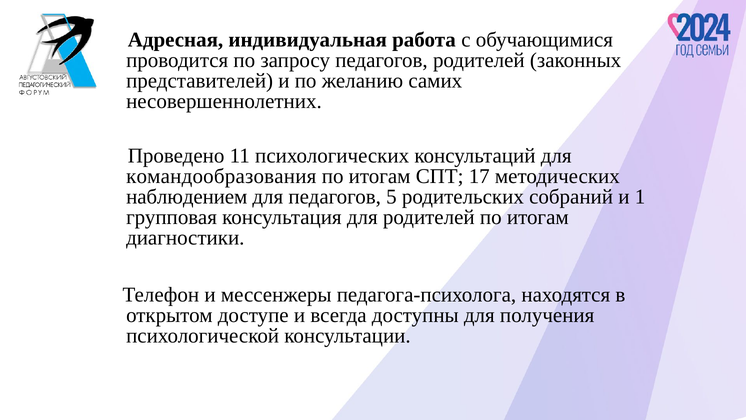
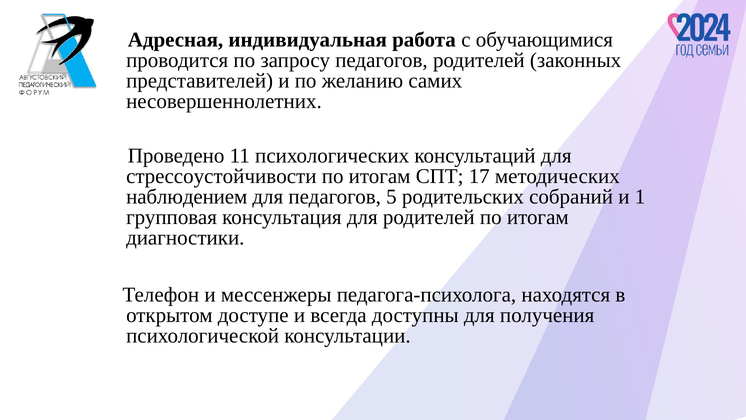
командообразования: командообразования -> стрессоустойчивости (221, 176)
